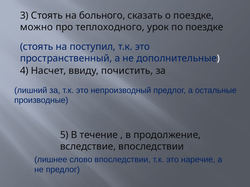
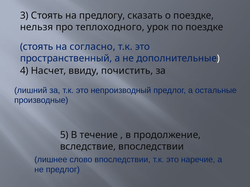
больного: больного -> предлогу (102, 16)
можно: можно -> нельзя (37, 27)
поступил: поступил -> согласно (93, 47)
